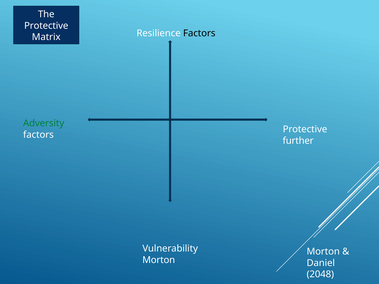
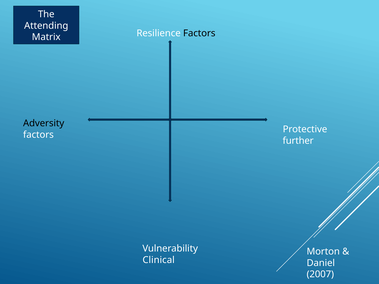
Protective: Protective -> Attending (46, 26)
Adversity colour: green -> black (44, 123)
Morton: Morton -> Clinical (159, 260)
2048: 2048 -> 2007 (320, 275)
